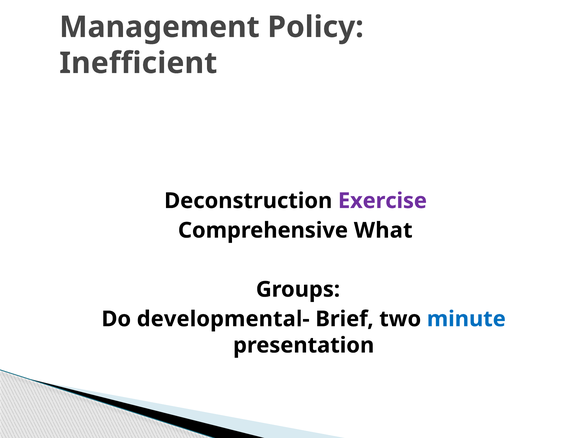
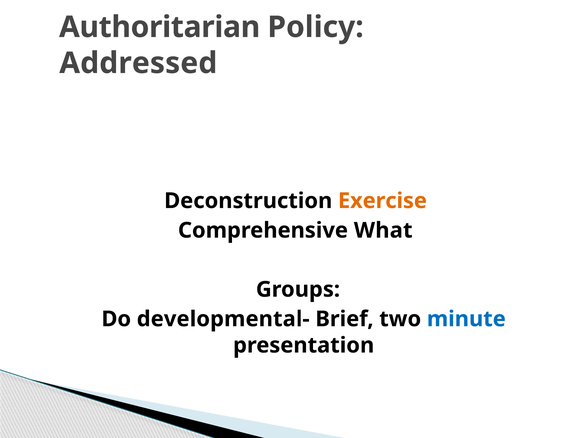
Management: Management -> Authoritarian (160, 27)
Inefficient: Inefficient -> Addressed (138, 63)
Exercise colour: purple -> orange (382, 201)
